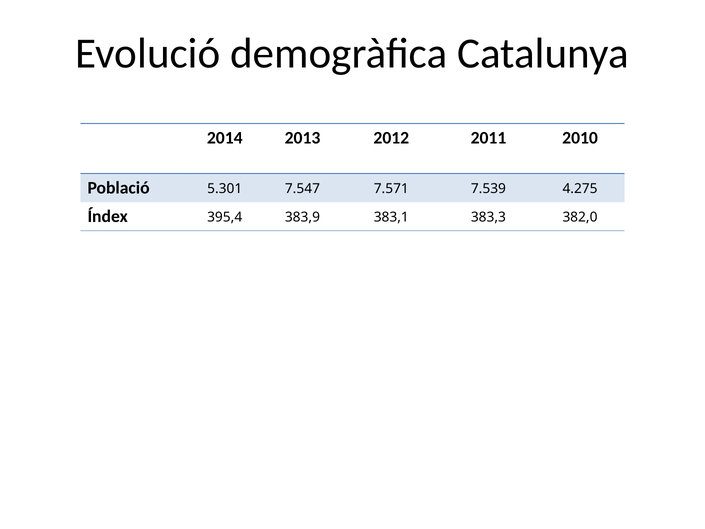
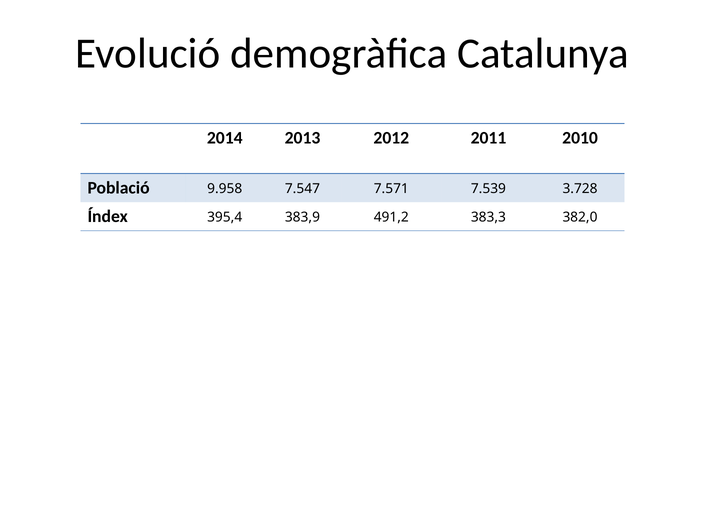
5.301: 5.301 -> 9.958 (225, 189)
4.275: 4.275 -> 3.728 (580, 189)
383,1: 383,1 -> 491,2 (391, 217)
